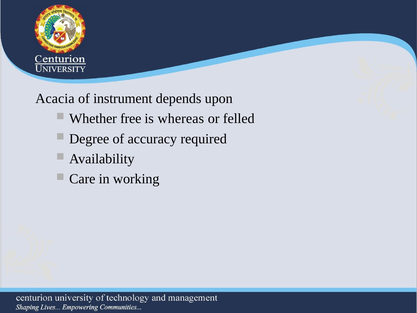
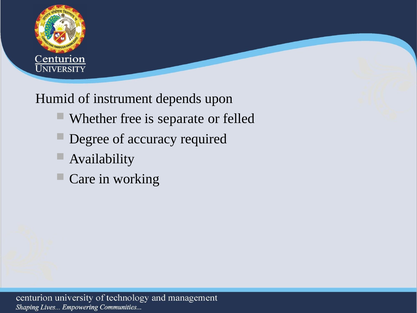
Acacia: Acacia -> Humid (55, 98)
whereas: whereas -> separate (181, 118)
